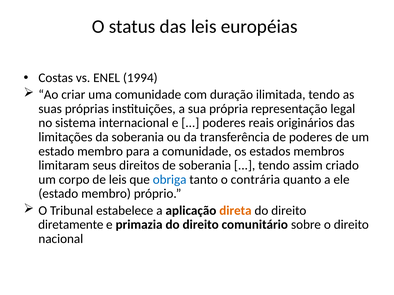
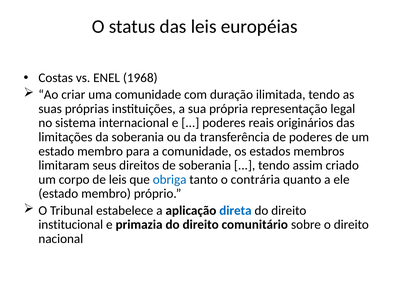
1994: 1994 -> 1968 (140, 78)
direta colour: orange -> blue (235, 211)
diretamente: diretamente -> institucional (71, 225)
